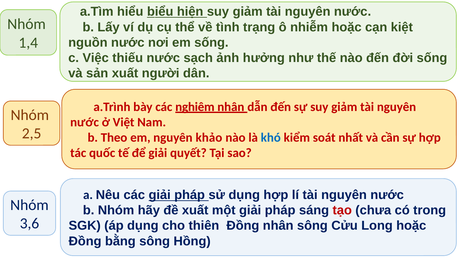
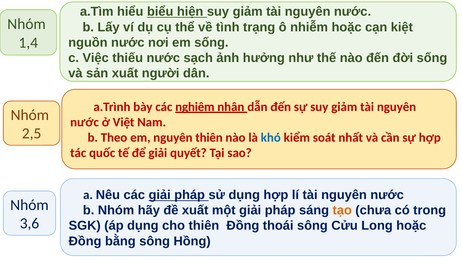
nguyên khảo: khảo -> thiên (209, 138)
tạo colour: red -> orange (342, 210)
Đồng nhân: nhân -> thoái (278, 226)
